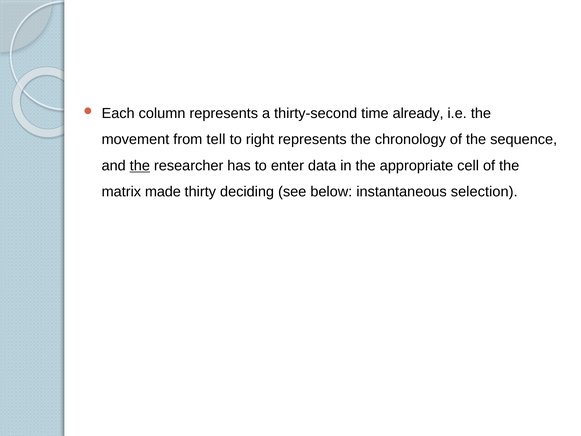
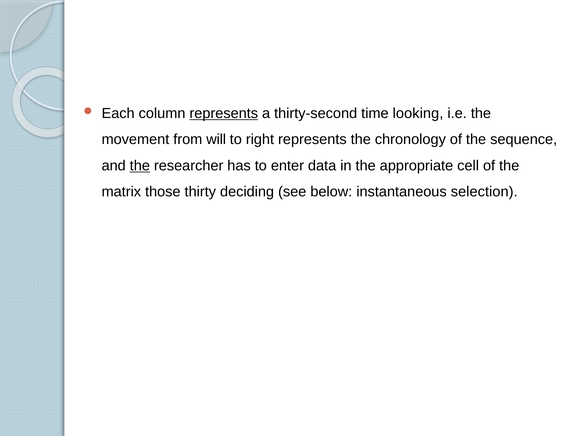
represents underline: none -> present (224, 113)
already: already -> looking (418, 113)
tell: tell -> will (216, 139)
made: made -> those (163, 192)
